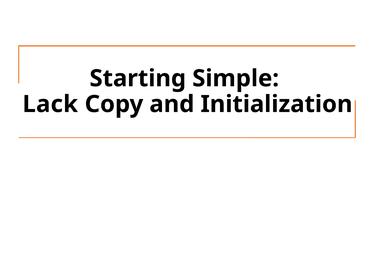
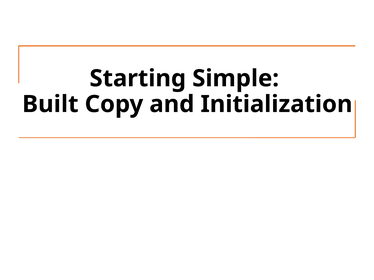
Lack: Lack -> Built (50, 104)
